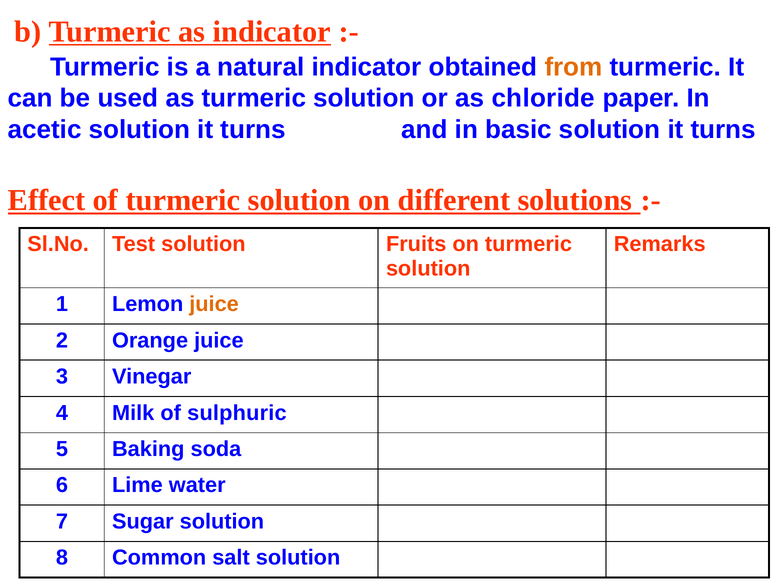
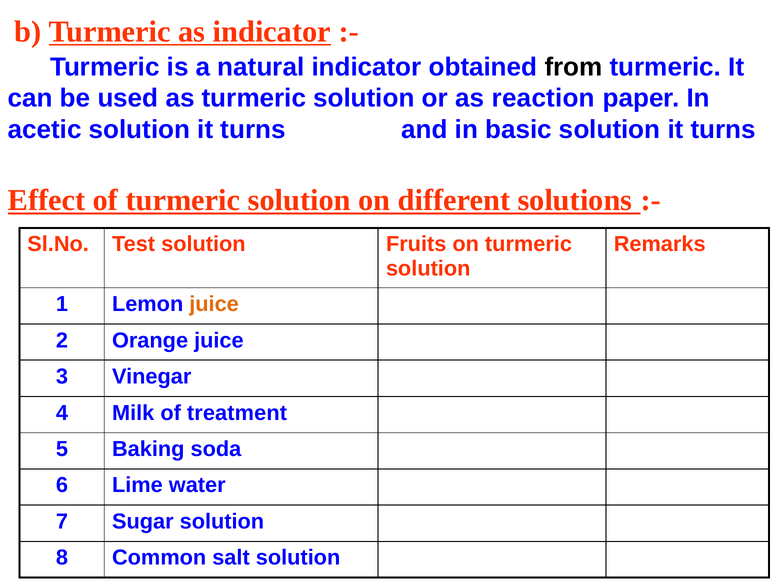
from colour: orange -> black (574, 67)
chloride: chloride -> reaction (543, 98)
sulphuric: sulphuric -> treatment (237, 413)
